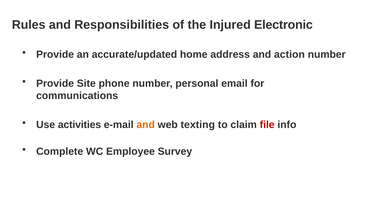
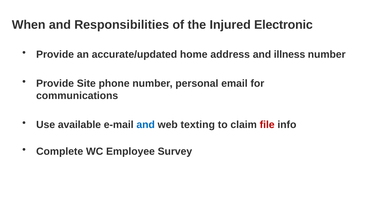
Rules: Rules -> When (29, 25)
action: action -> illness (290, 54)
activities: activities -> available (79, 124)
and colour: orange -> blue (146, 124)
